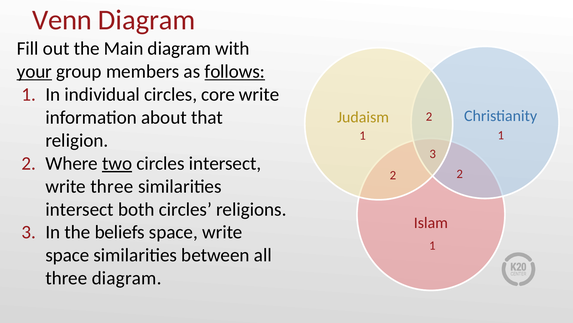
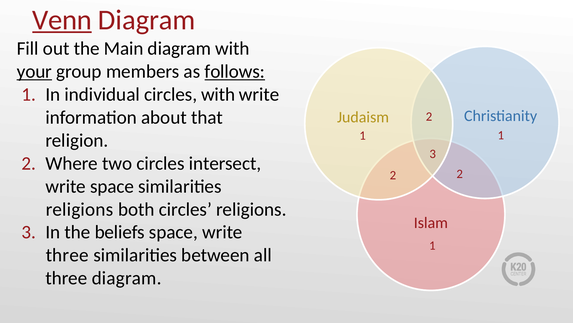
Venn underline: none -> present (62, 20)
circles core: core -> with (218, 94)
two underline: present -> none (117, 163)
write three: three -> space (112, 186)
intersect: intersect -> religions (79, 209)
space: space -> three (67, 255)
